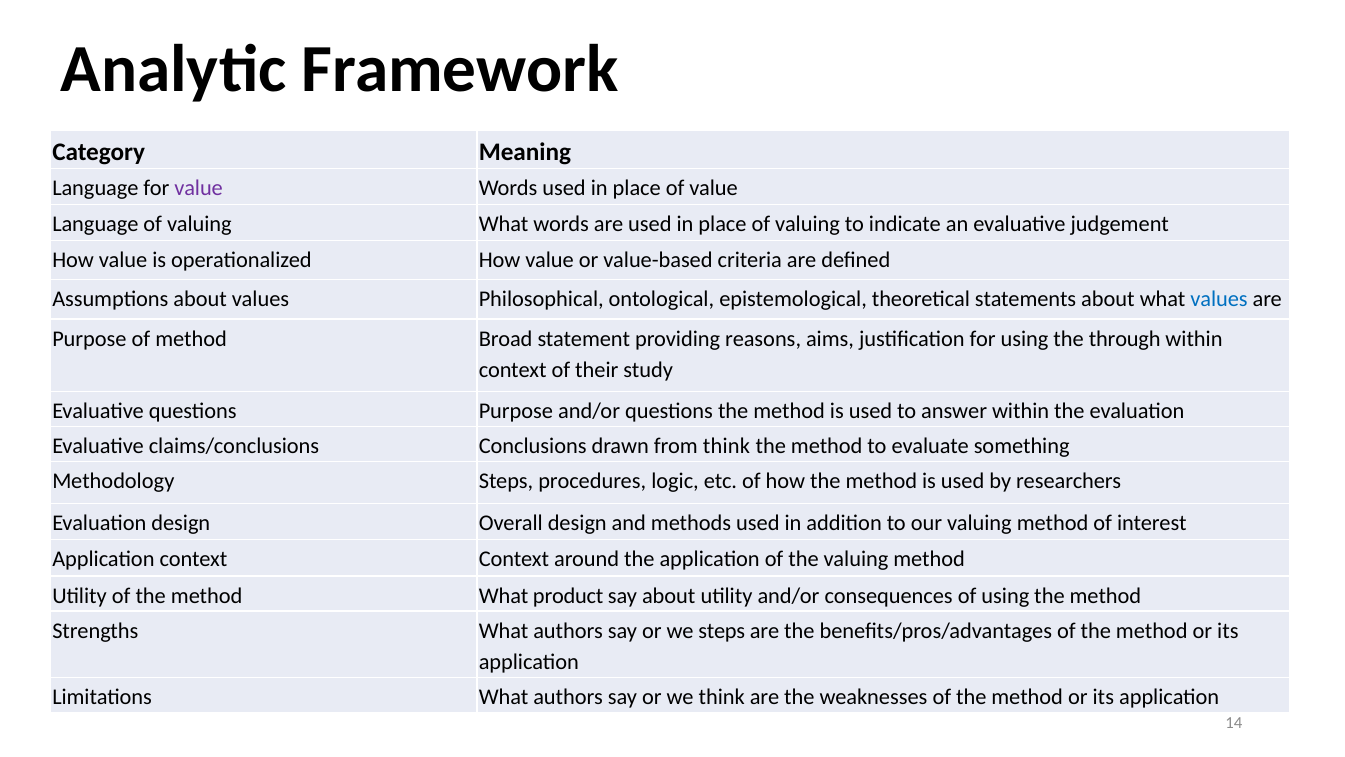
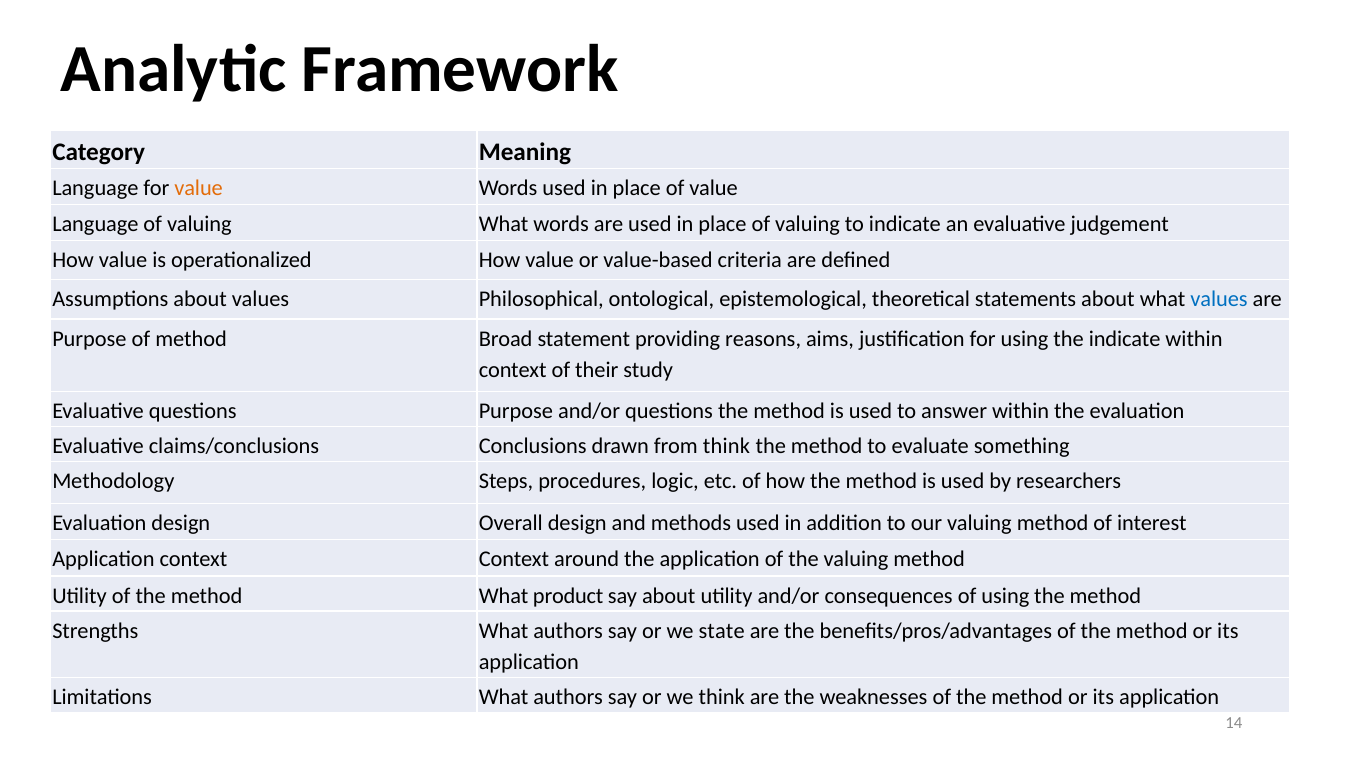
value colour: purple -> orange (199, 188)
the through: through -> indicate (1125, 339)
we steps: steps -> state (722, 630)
